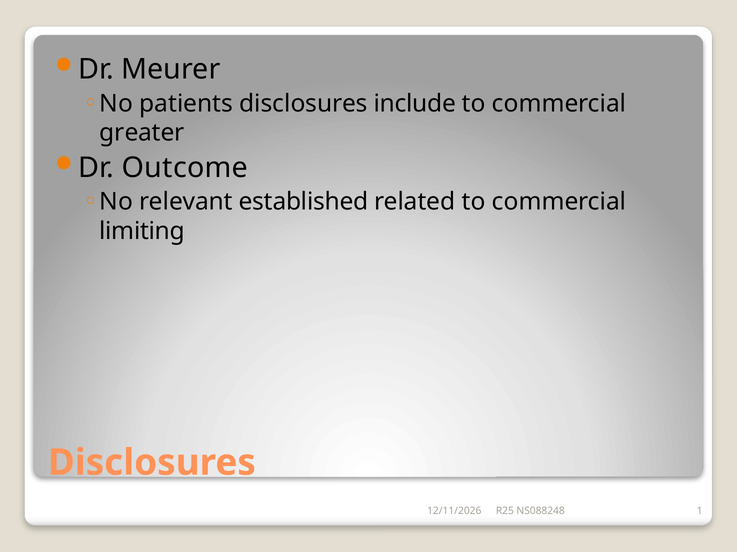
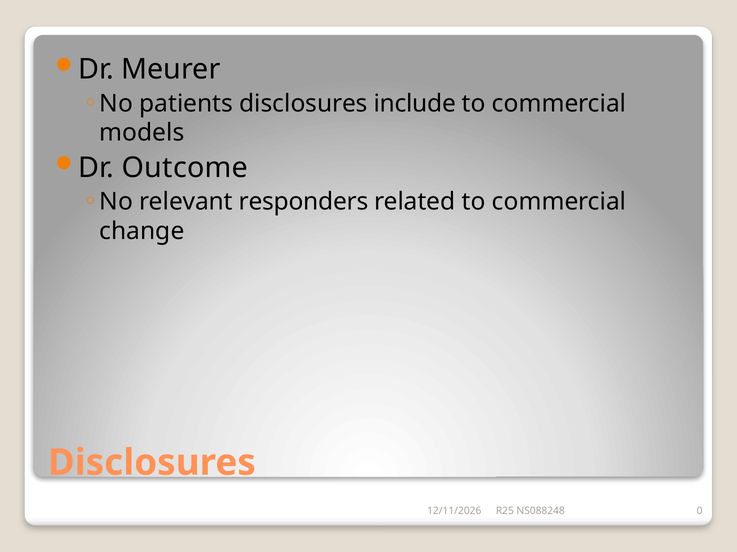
greater: greater -> models (142, 133)
established: established -> responders (304, 202)
limiting: limiting -> change (142, 232)
1: 1 -> 0 (700, 511)
